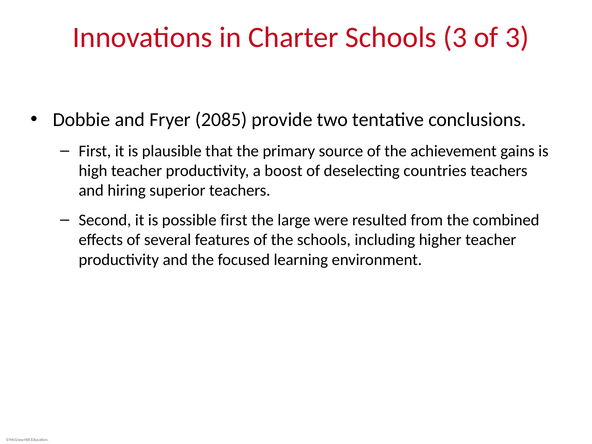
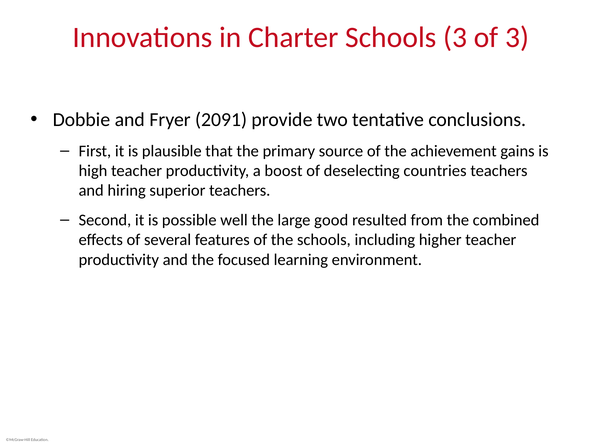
2085: 2085 -> 2091 (221, 120)
possible first: first -> well (234, 220)
were: were -> good (331, 220)
